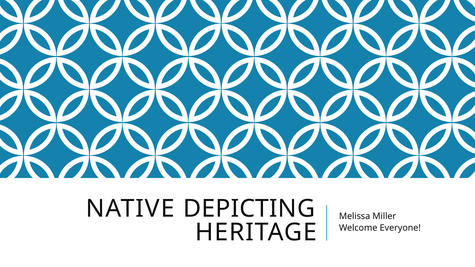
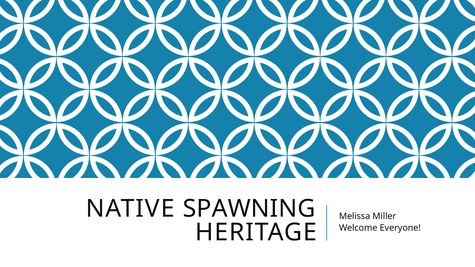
DEPICTING: DEPICTING -> SPAWNING (249, 209)
